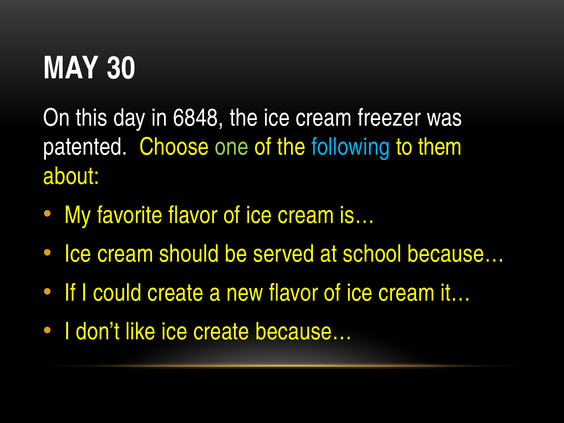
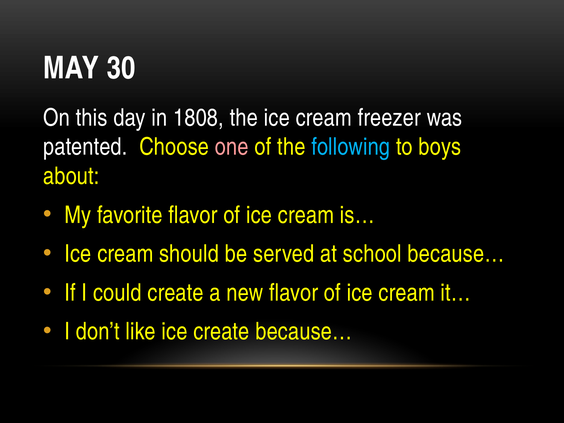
6848: 6848 -> 1808 (198, 118)
one colour: light green -> pink (232, 147)
them: them -> boys (440, 147)
